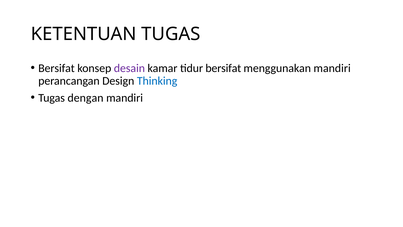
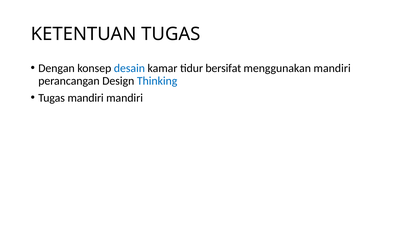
Bersifat: Bersifat -> Dengan (57, 68)
desain colour: purple -> blue (129, 68)
Tugas dengan: dengan -> mandiri (86, 98)
